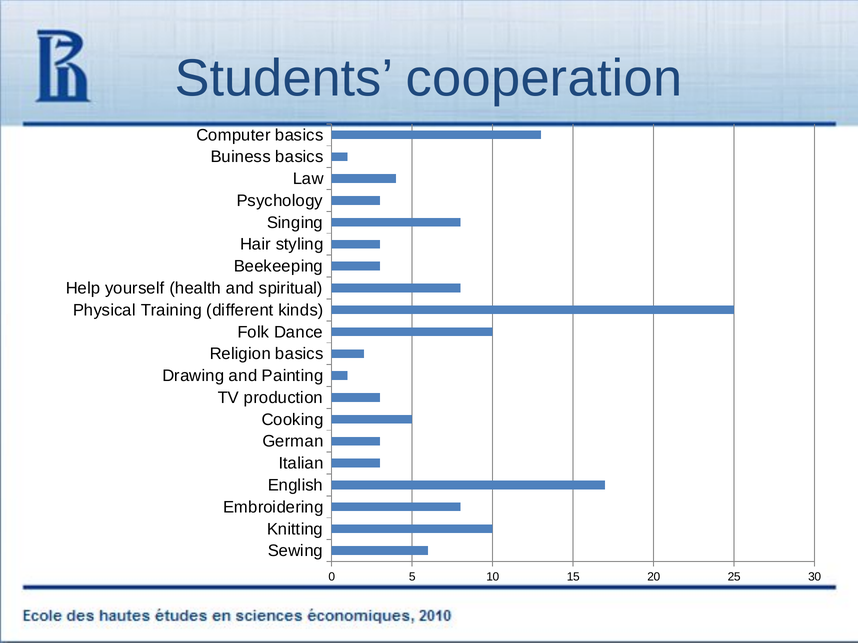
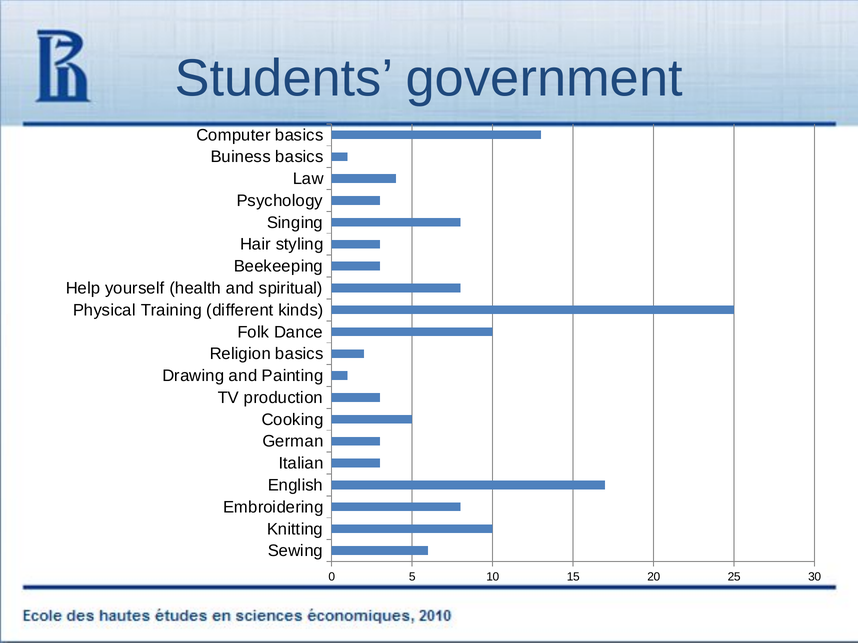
cooperation: cooperation -> government (544, 79)
